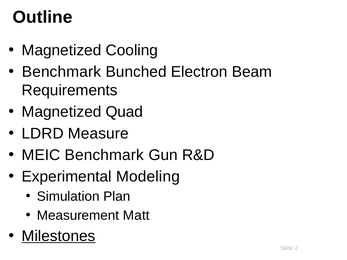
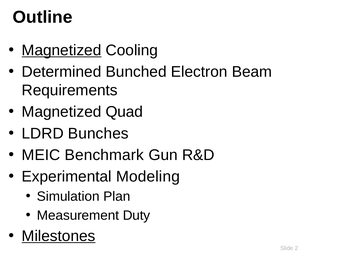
Magnetized underline: none -> present (62, 50)
Benchmark: Benchmark -> Determined (62, 72)
Measure: Measure -> Bunches (98, 134)
Matt: Matt -> Duty (136, 216)
